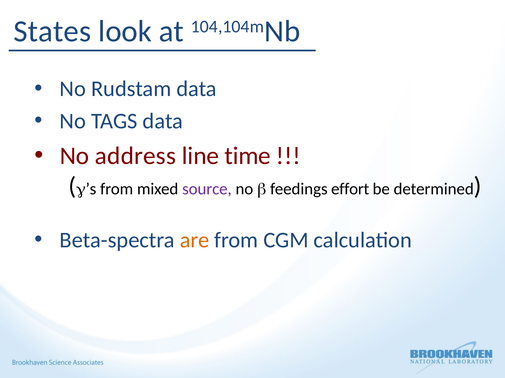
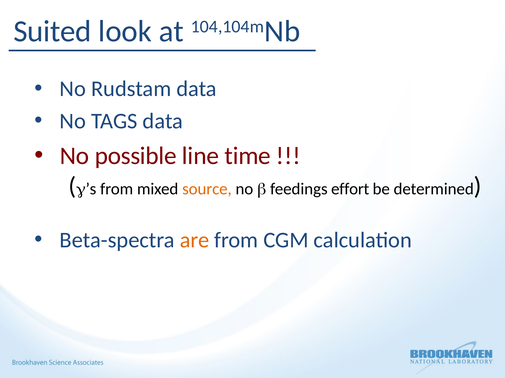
States: States -> Suited (52, 32)
address: address -> possible (136, 156)
source colour: purple -> orange (207, 189)
